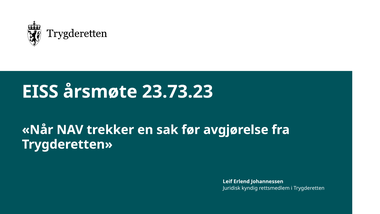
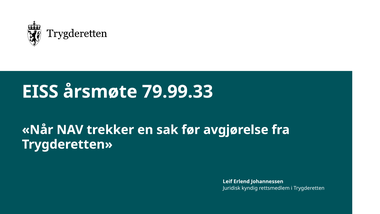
23.73.23: 23.73.23 -> 79.99.33 (178, 92)
